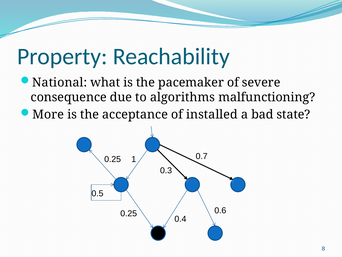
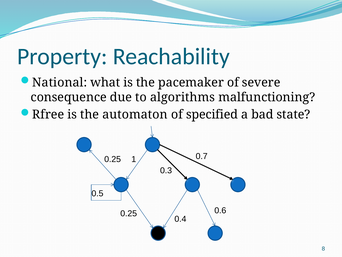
More: More -> Rfree (48, 114)
acceptance: acceptance -> automaton (135, 114)
installed: installed -> specified (212, 114)
